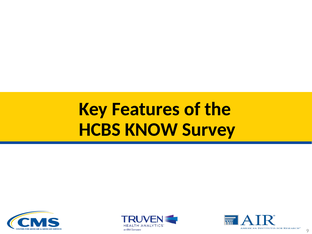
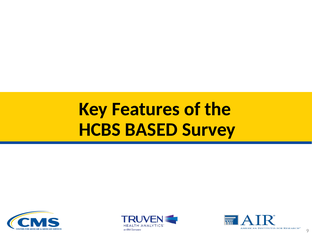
KNOW: KNOW -> BASED (151, 130)
